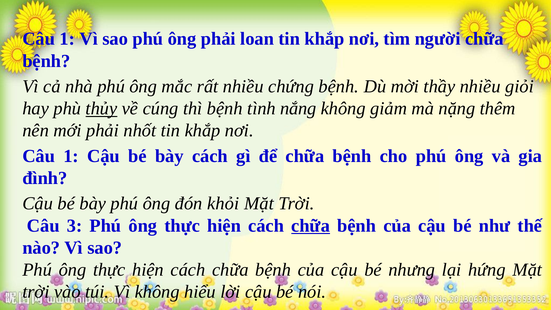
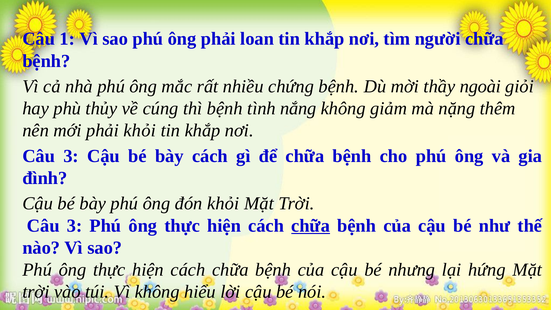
thầy nhiều: nhiều -> ngoài (480, 86)
thủy underline: present -> none (101, 108)
phải nhốt: nhốt -> khỏi (140, 131)
1: 1 -> 3 (71, 156)
